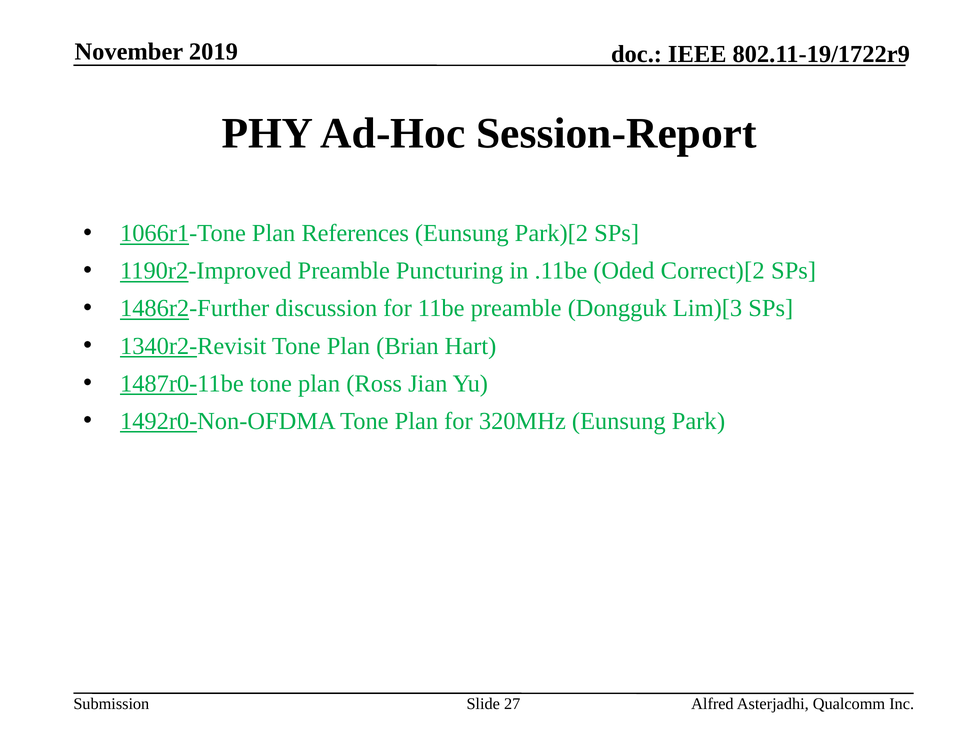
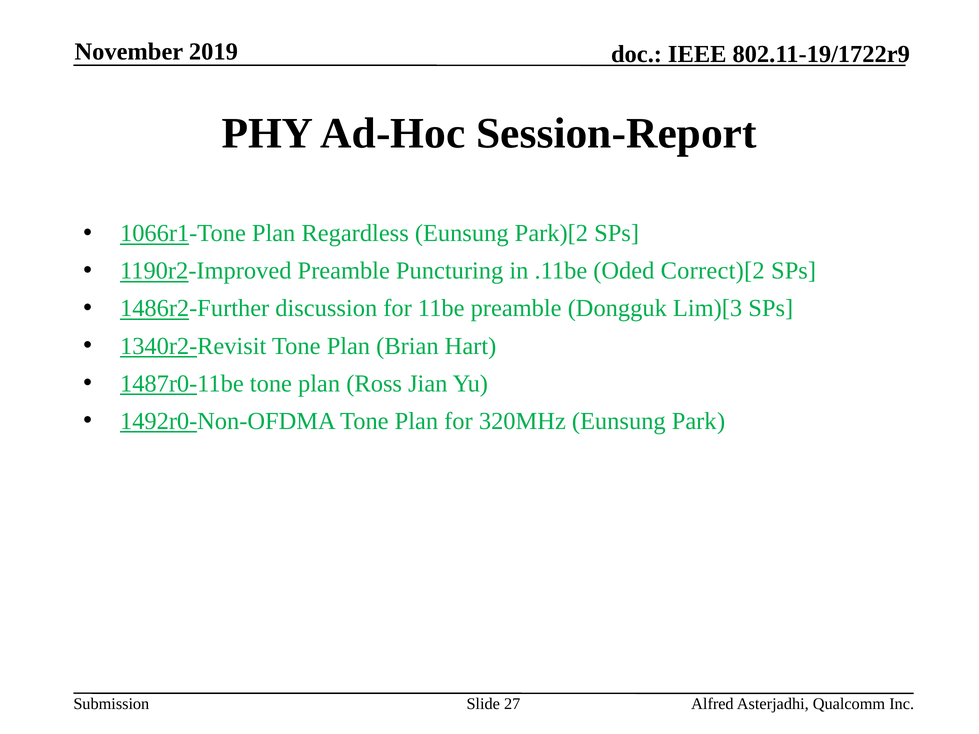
References: References -> Regardless (355, 233)
